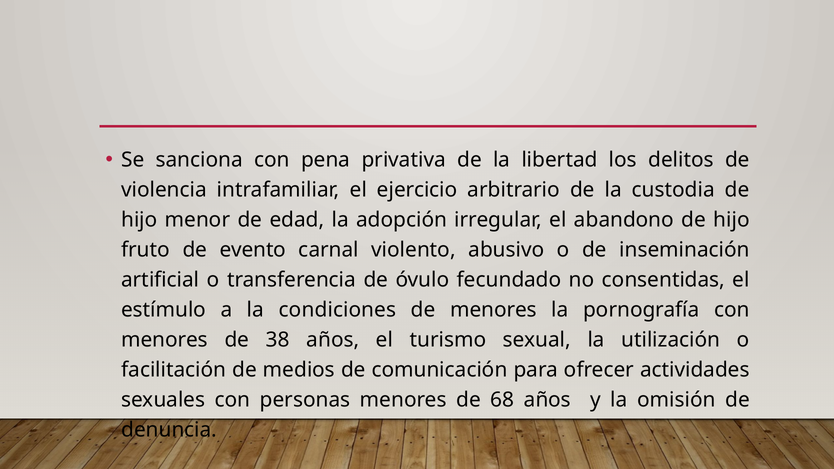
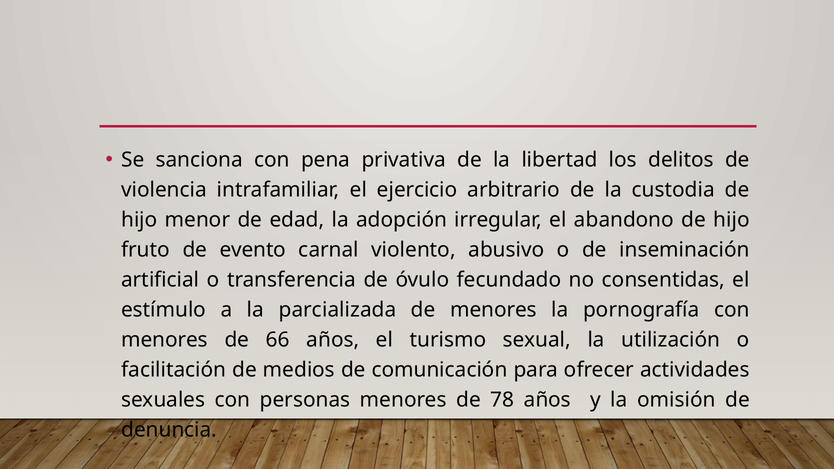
condiciones: condiciones -> parcializada (338, 310)
38: 38 -> 66 (278, 340)
68: 68 -> 78 (502, 400)
